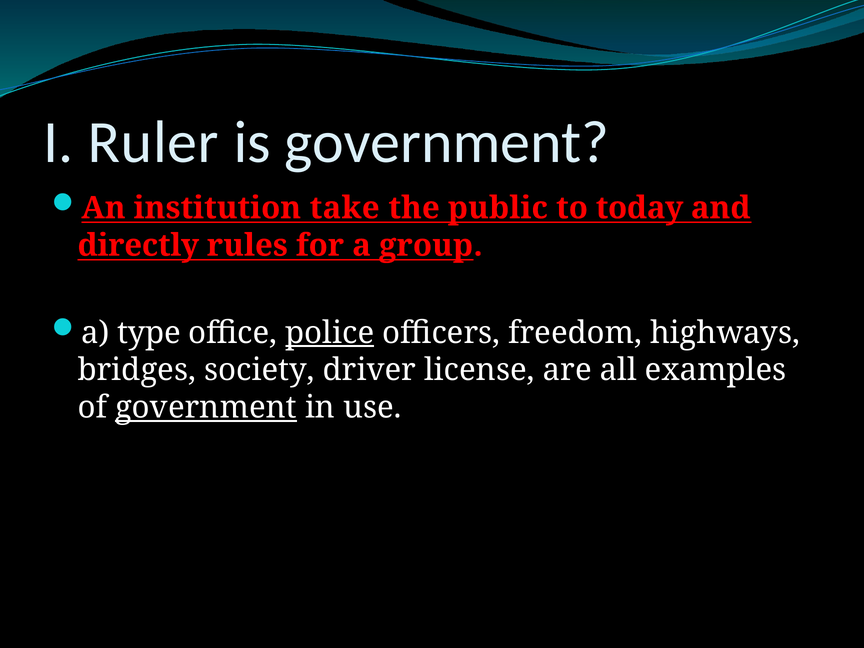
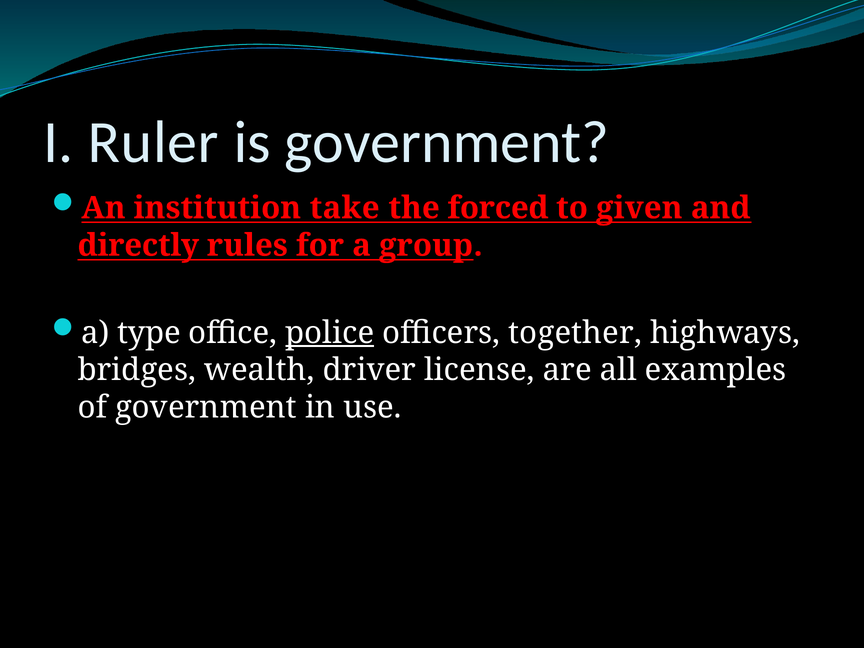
public: public -> forced (498, 208)
today: today -> given (639, 208)
freedom: freedom -> together (575, 333)
society: society -> wealth (259, 370)
government underline: present -> none (206, 408)
